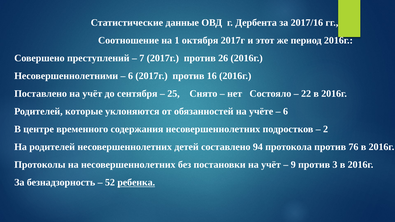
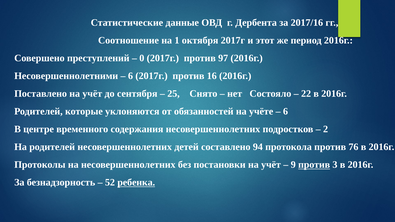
7: 7 -> 0 (142, 58)
26: 26 -> 97 (223, 58)
против underline: none -> present (314, 165)
